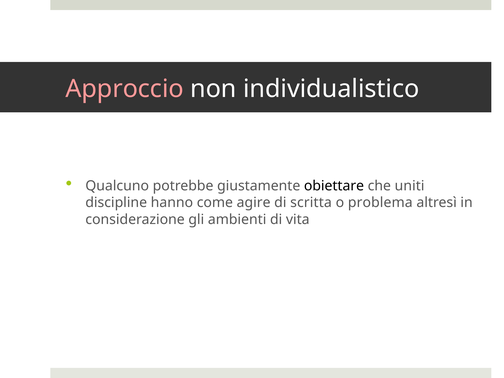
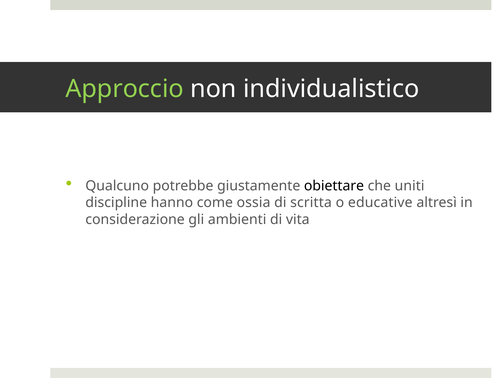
Approccio colour: pink -> light green (125, 89)
agire: agire -> ossia (254, 203)
problema: problema -> educative (380, 203)
